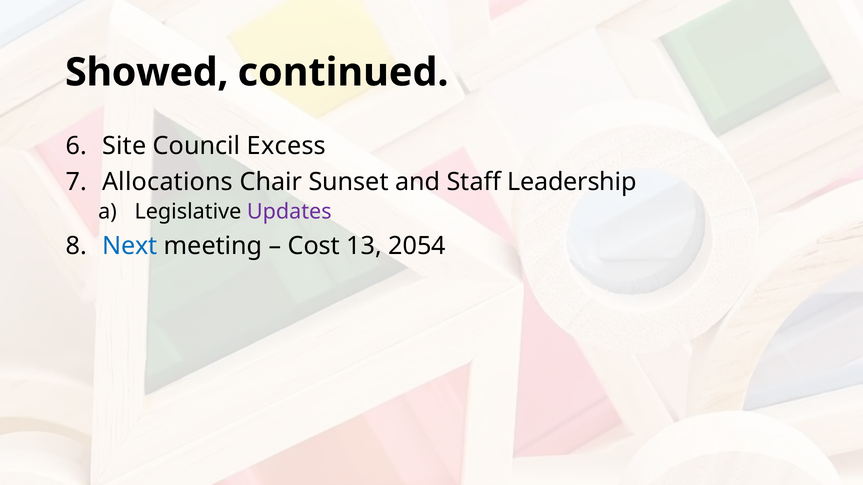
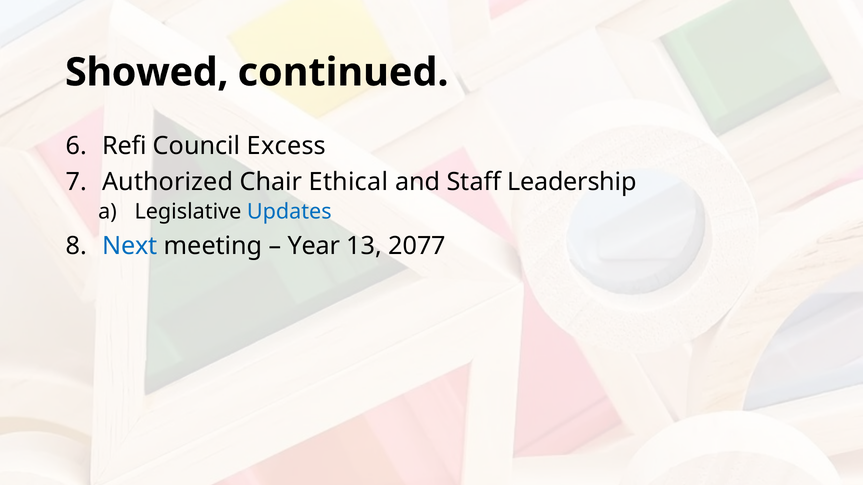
Site: Site -> Refi (124, 146)
Allocations: Allocations -> Authorized (168, 182)
Sunset: Sunset -> Ethical (348, 182)
Updates colour: purple -> blue (289, 212)
Cost: Cost -> Year (314, 246)
2054: 2054 -> 2077 (417, 246)
